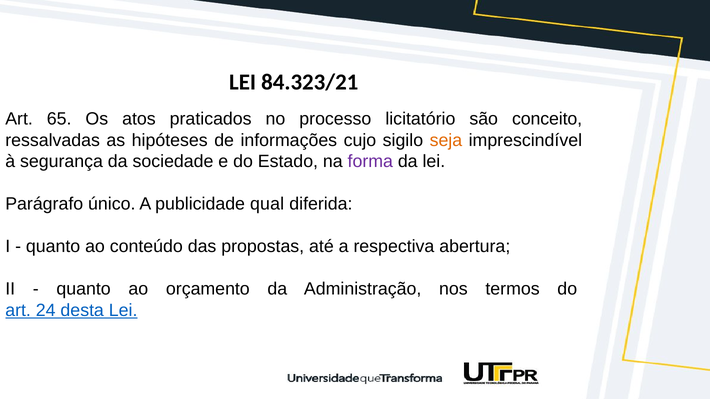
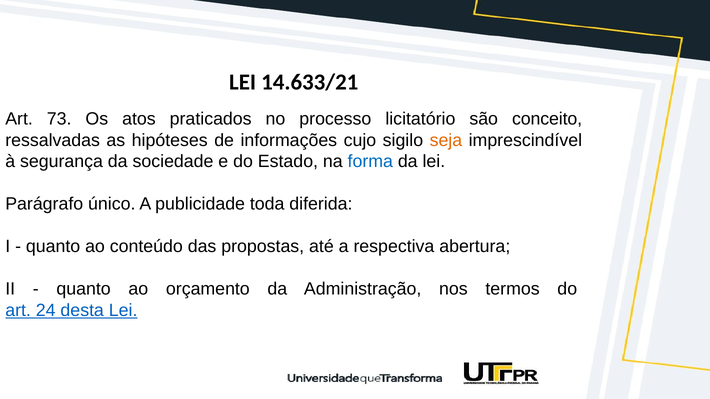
84.323/21: 84.323/21 -> 14.633/21 (310, 82)
65: 65 -> 73 (59, 119)
forma colour: purple -> blue (370, 162)
qual: qual -> toda (267, 204)
